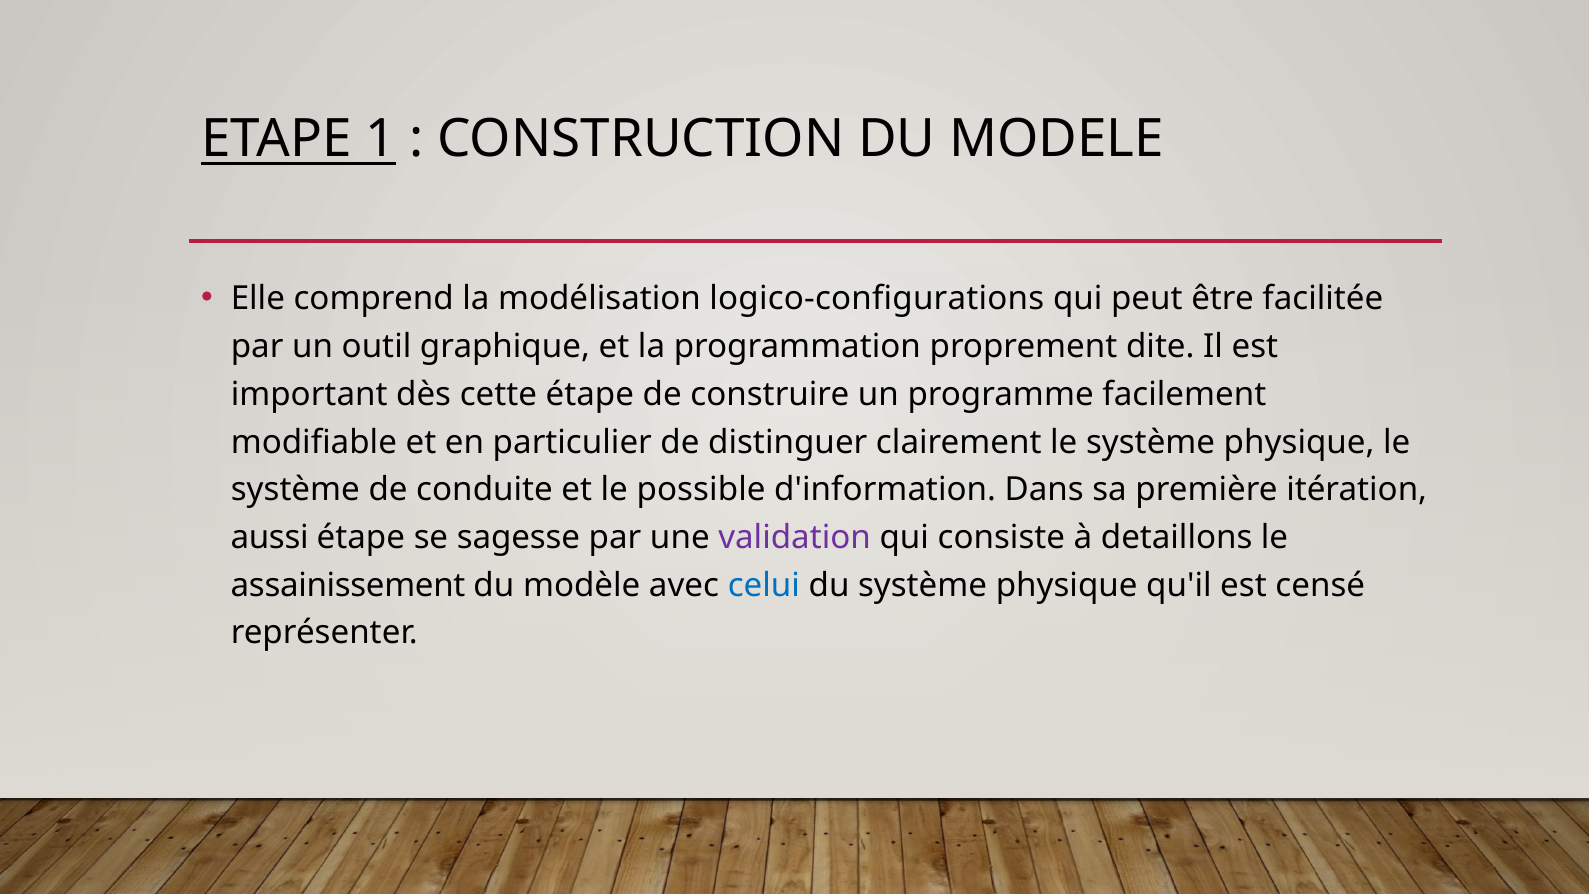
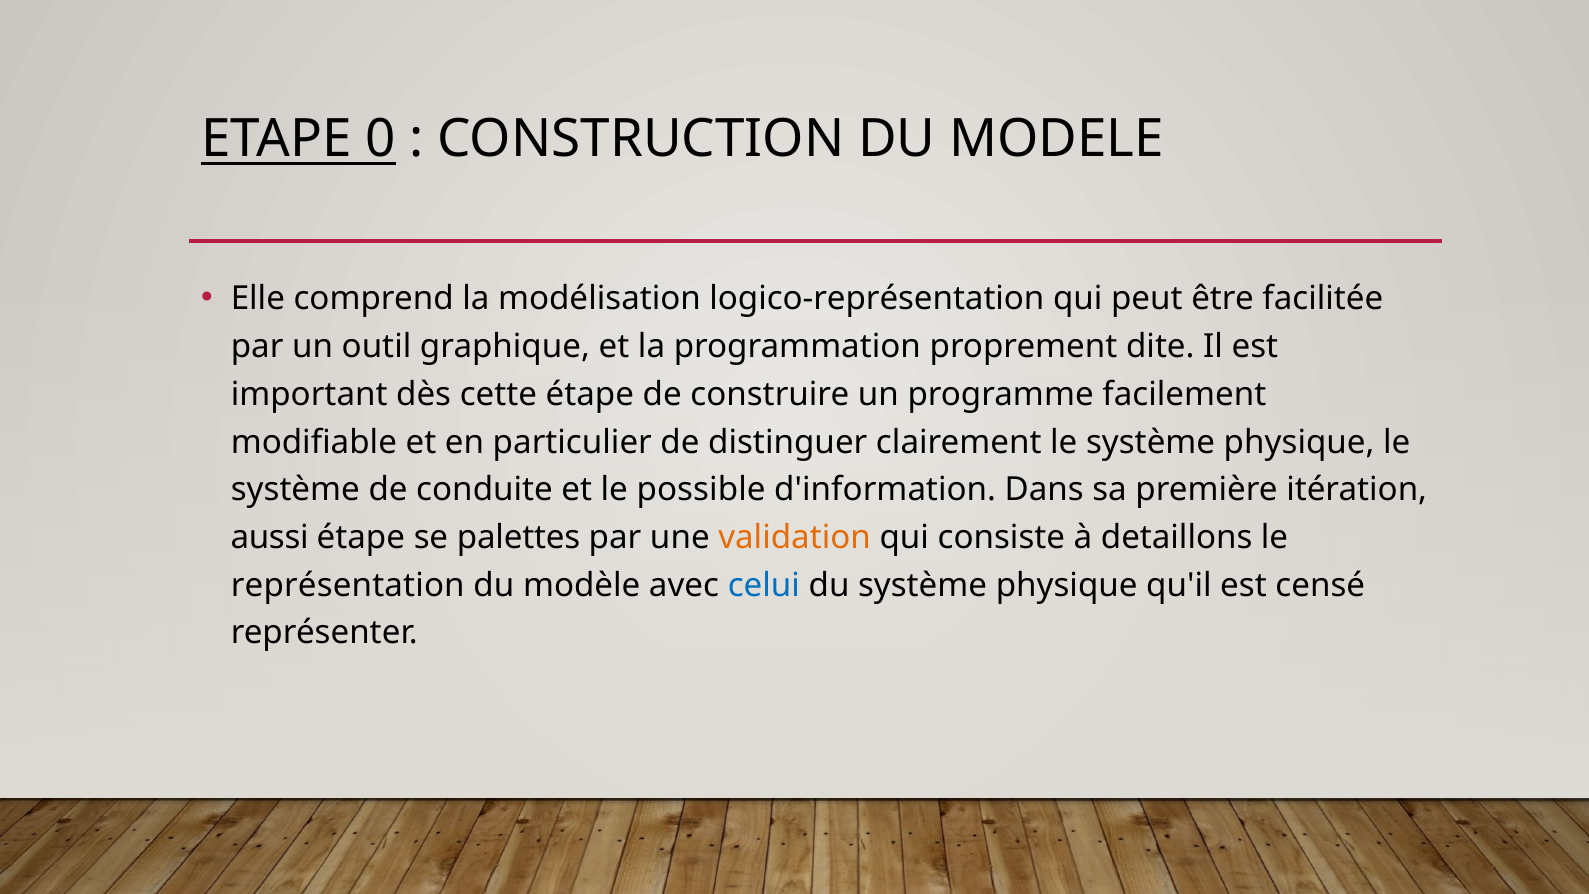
1: 1 -> 0 (381, 139)
logico-configurations: logico-configurations -> logico-représentation (877, 299)
sagesse: sagesse -> palettes (519, 537)
validation colour: purple -> orange (795, 537)
assainissement: assainissement -> représentation (348, 585)
